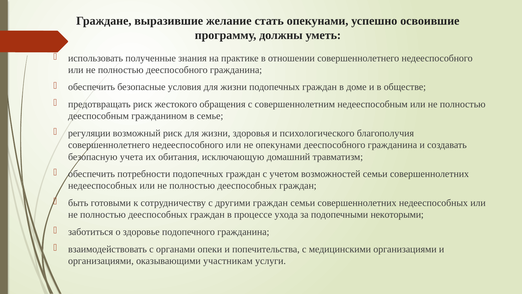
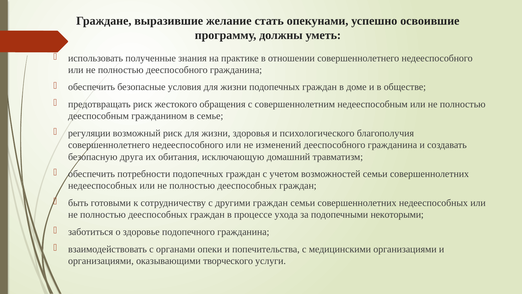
не опекунами: опекунами -> изменений (278, 145)
учета: учета -> друга (132, 157)
участникам: участникам -> творческого (228, 261)
